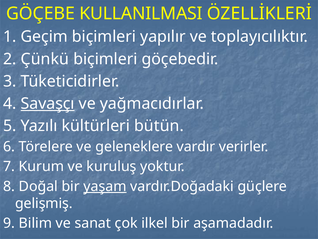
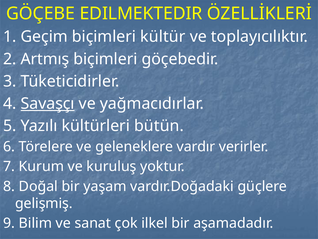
KULLANILMASI: KULLANILMASI -> EDILMEKTEDIR (141, 13)
yapılır: yapılır -> kültür (163, 37)
Çünkü: Çünkü -> Artmış (45, 59)
yaşam underline: present -> none (105, 186)
